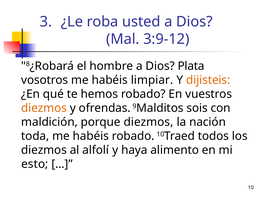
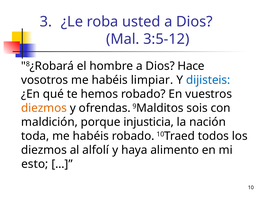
3:9-12: 3:9-12 -> 3:5-12 (166, 39)
Plata: Plata -> Hace (191, 66)
dijisteis colour: orange -> blue (208, 80)
porque diezmos: diezmos -> injusticia (149, 122)
